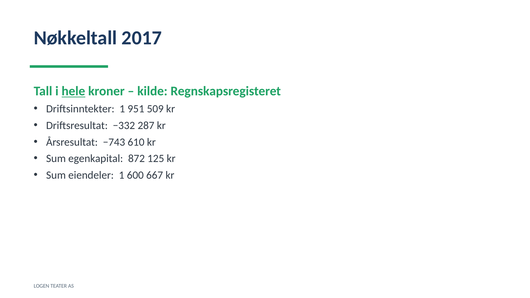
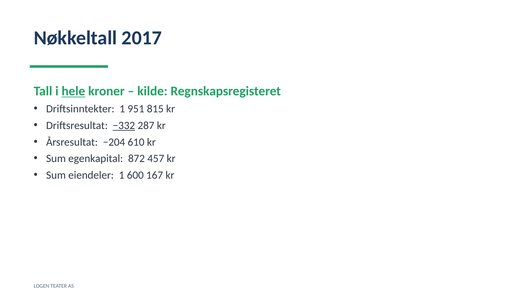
509: 509 -> 815 (155, 109)
−332 underline: none -> present (124, 126)
−743: −743 -> −204 (114, 142)
125: 125 -> 457 (156, 159)
667: 667 -> 167 (155, 175)
